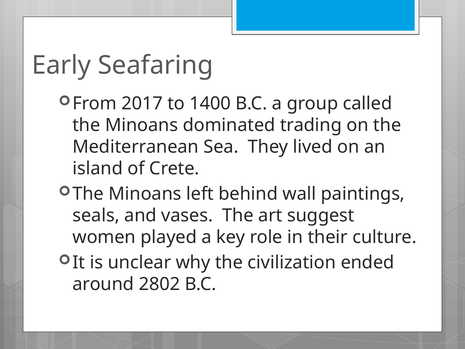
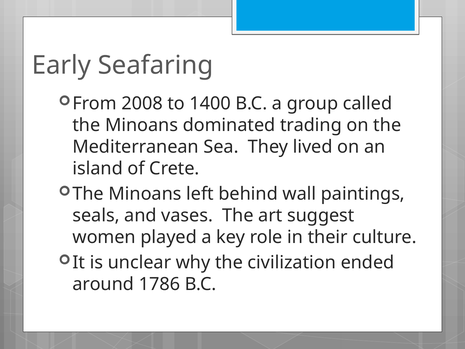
2017: 2017 -> 2008 (142, 104)
2802: 2802 -> 1786 (159, 284)
